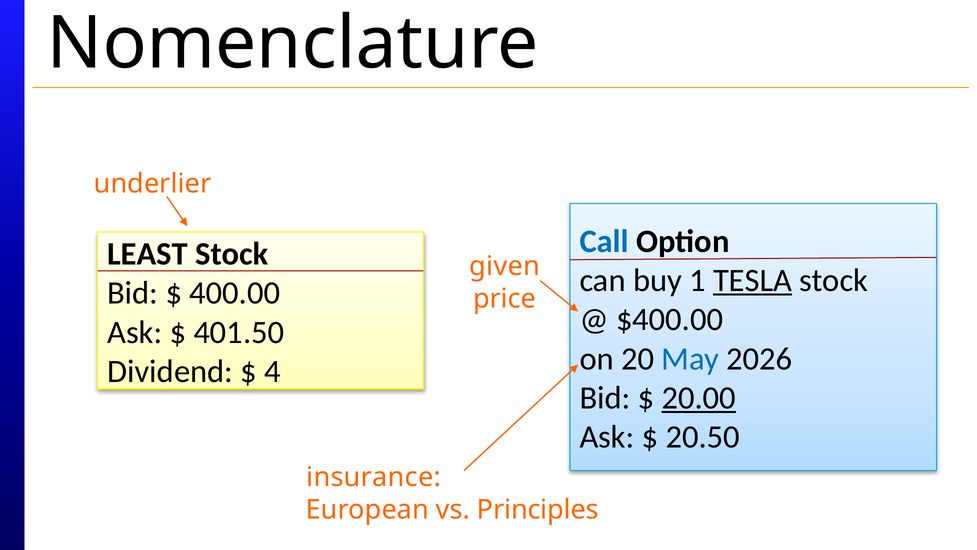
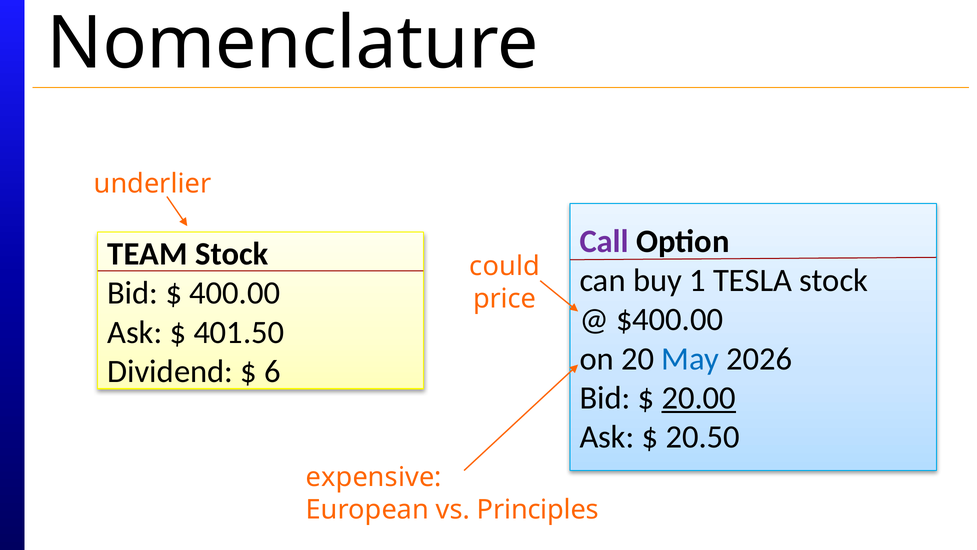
Call colour: blue -> purple (604, 241)
LEAST: LEAST -> TEAM (148, 254)
given: given -> could (505, 266)
TESLA underline: present -> none (753, 280)
4: 4 -> 6 (273, 371)
insurance: insurance -> expensive (374, 477)
